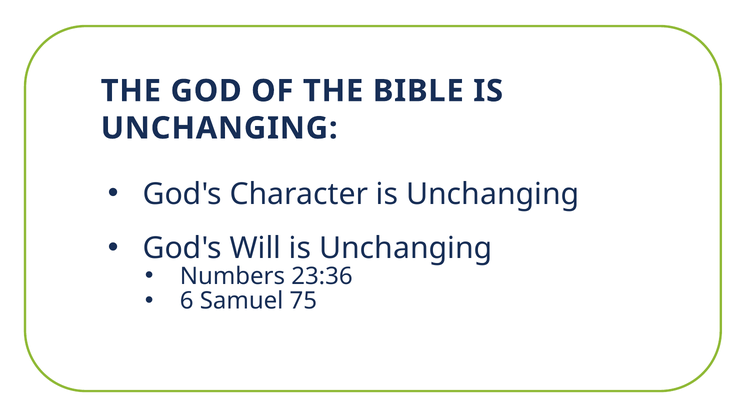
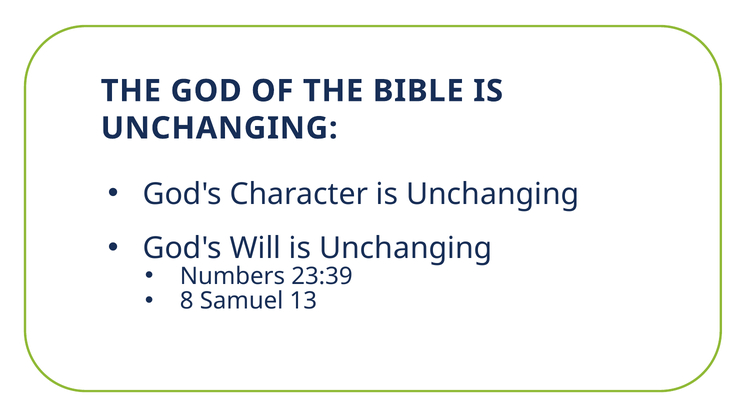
23:36: 23:36 -> 23:39 (322, 276)
6: 6 -> 8 (187, 300)
75: 75 -> 13 (303, 300)
